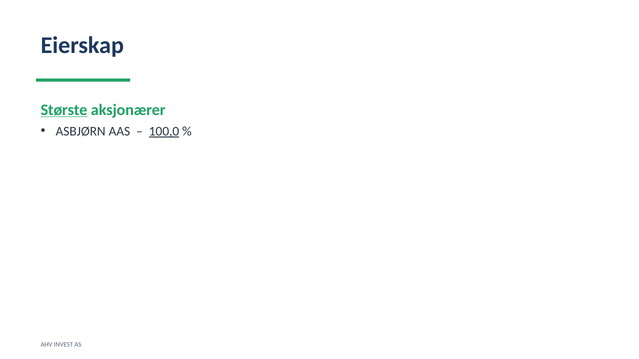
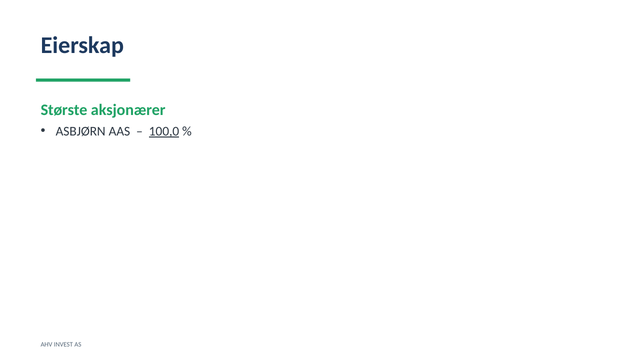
Største underline: present -> none (64, 110)
